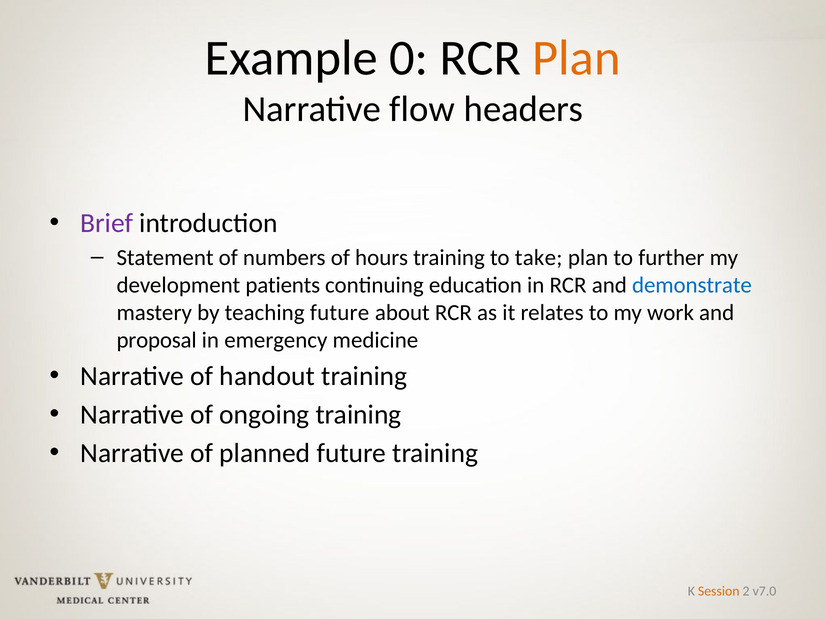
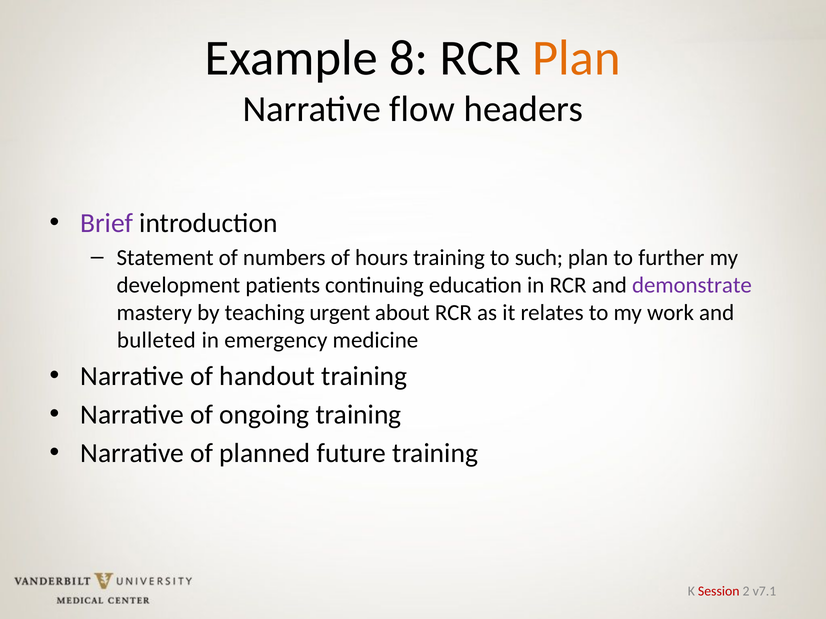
0: 0 -> 8 (409, 58)
take: take -> such (539, 258)
demonstrate colour: blue -> purple (692, 285)
teaching future: future -> urgent (340, 313)
proposal: proposal -> bulleted (156, 341)
Session colour: orange -> red (719, 592)
v7.0: v7.0 -> v7.1 (764, 592)
